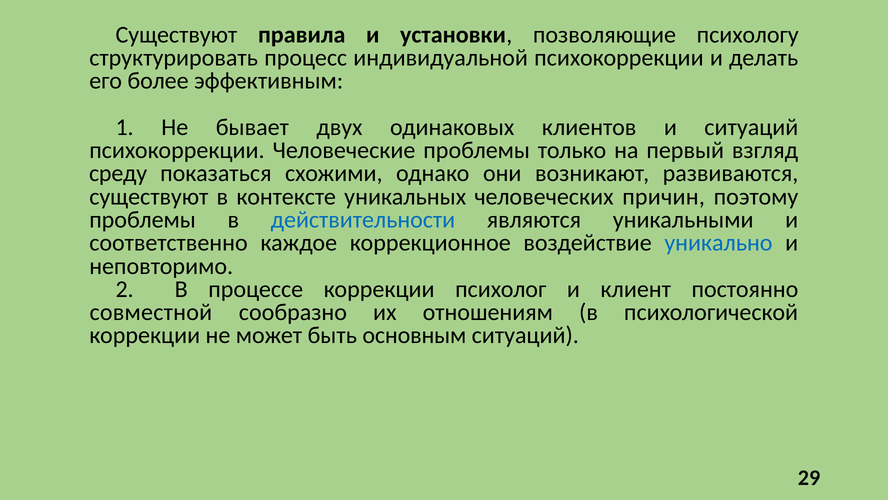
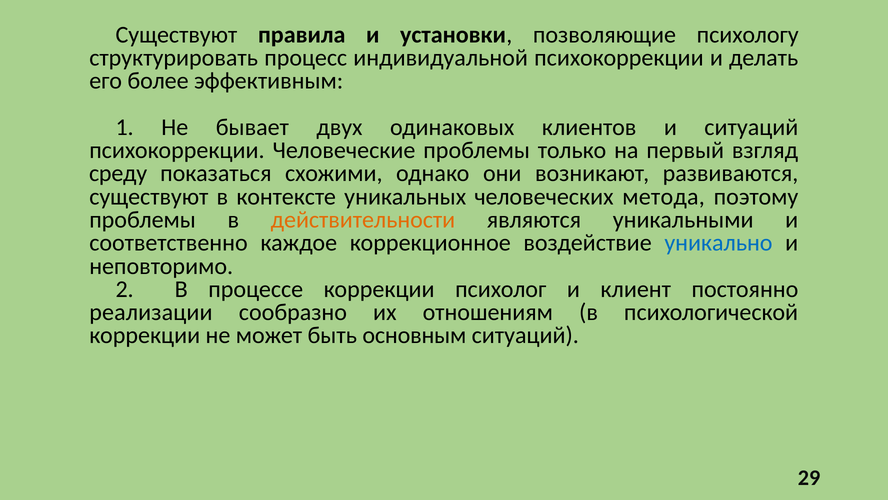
причин: причин -> метода (664, 196)
действительности colour: blue -> orange (363, 220)
совместной: совместной -> реализации (151, 312)
